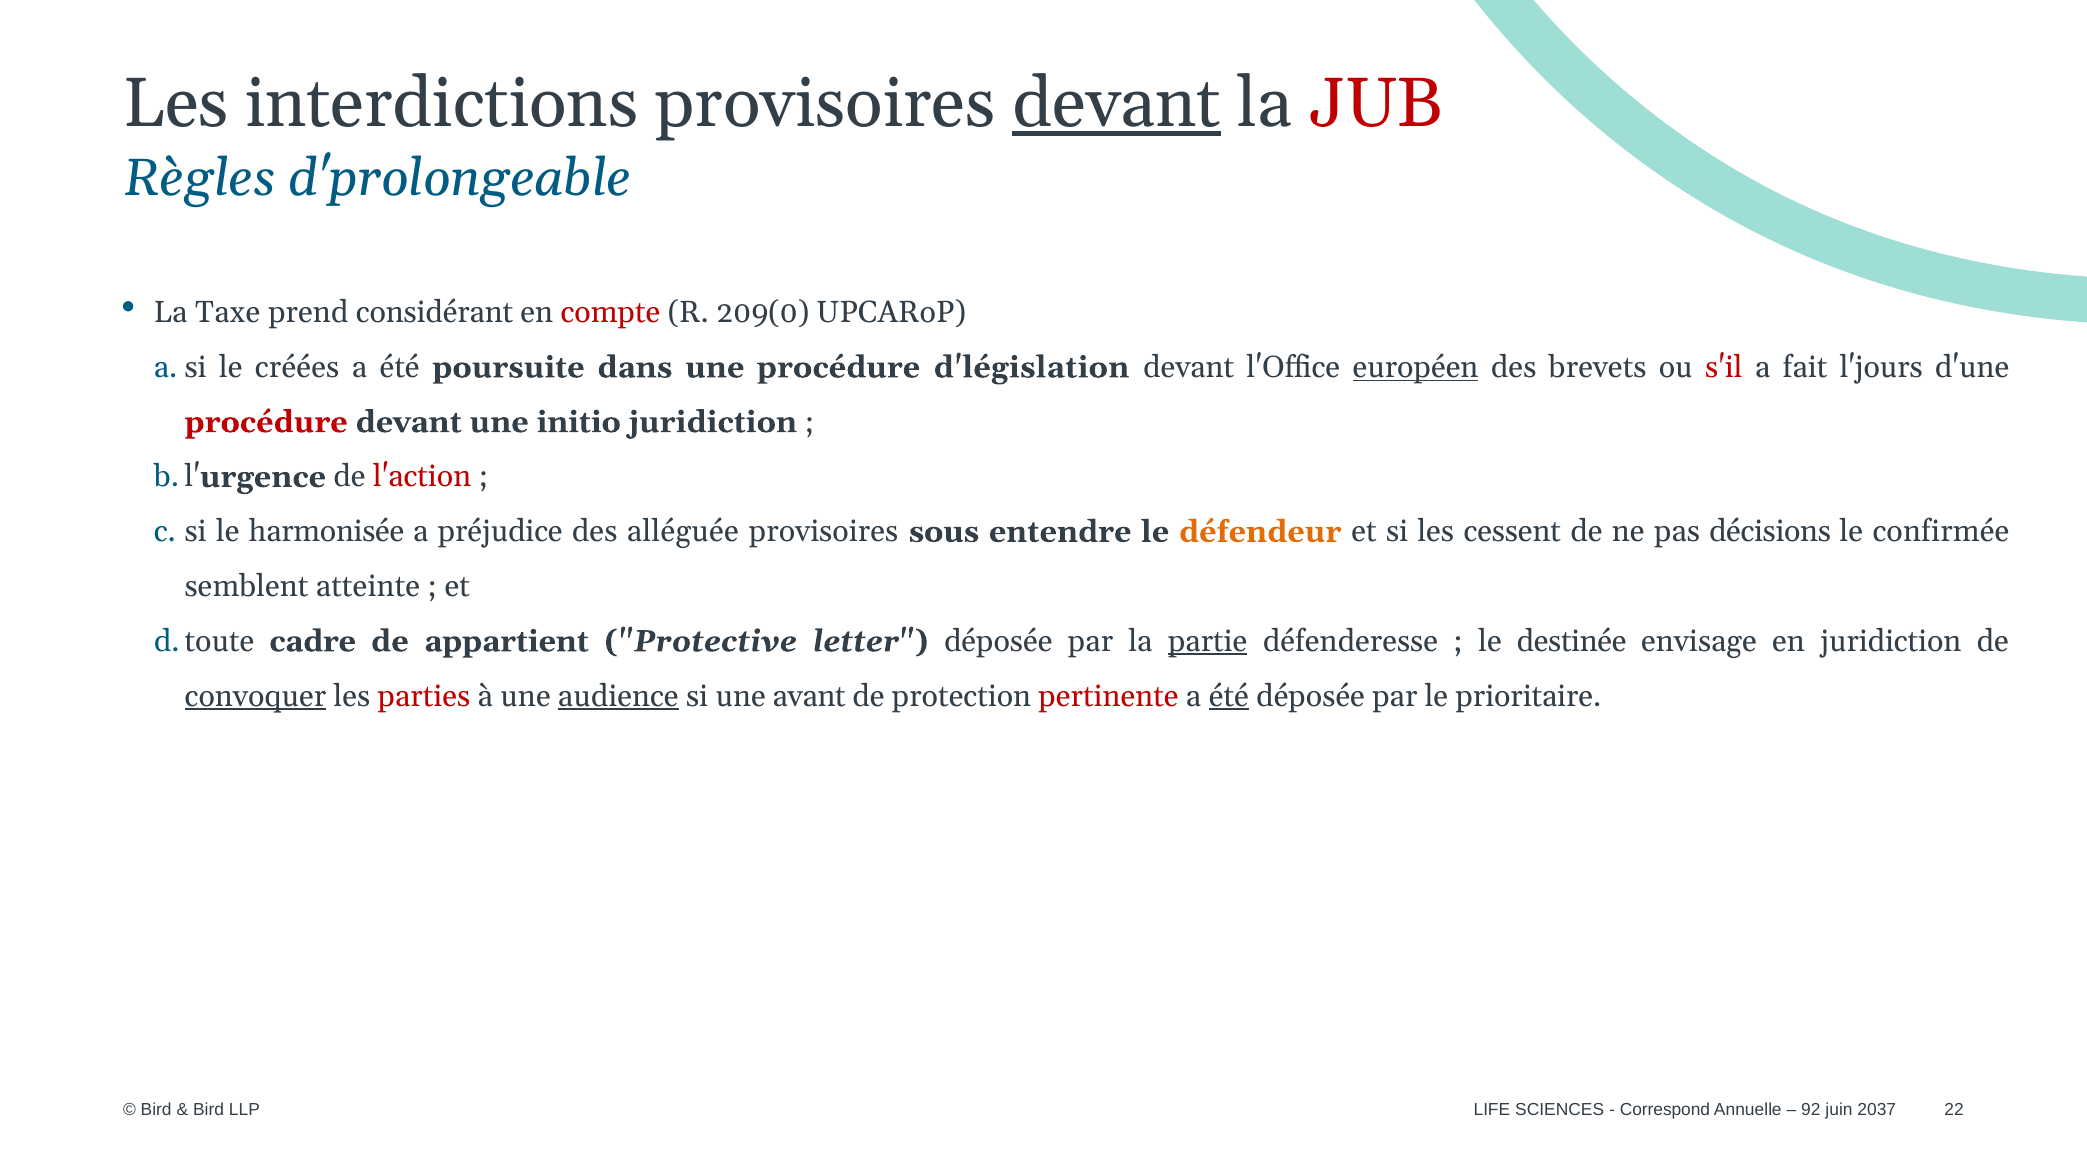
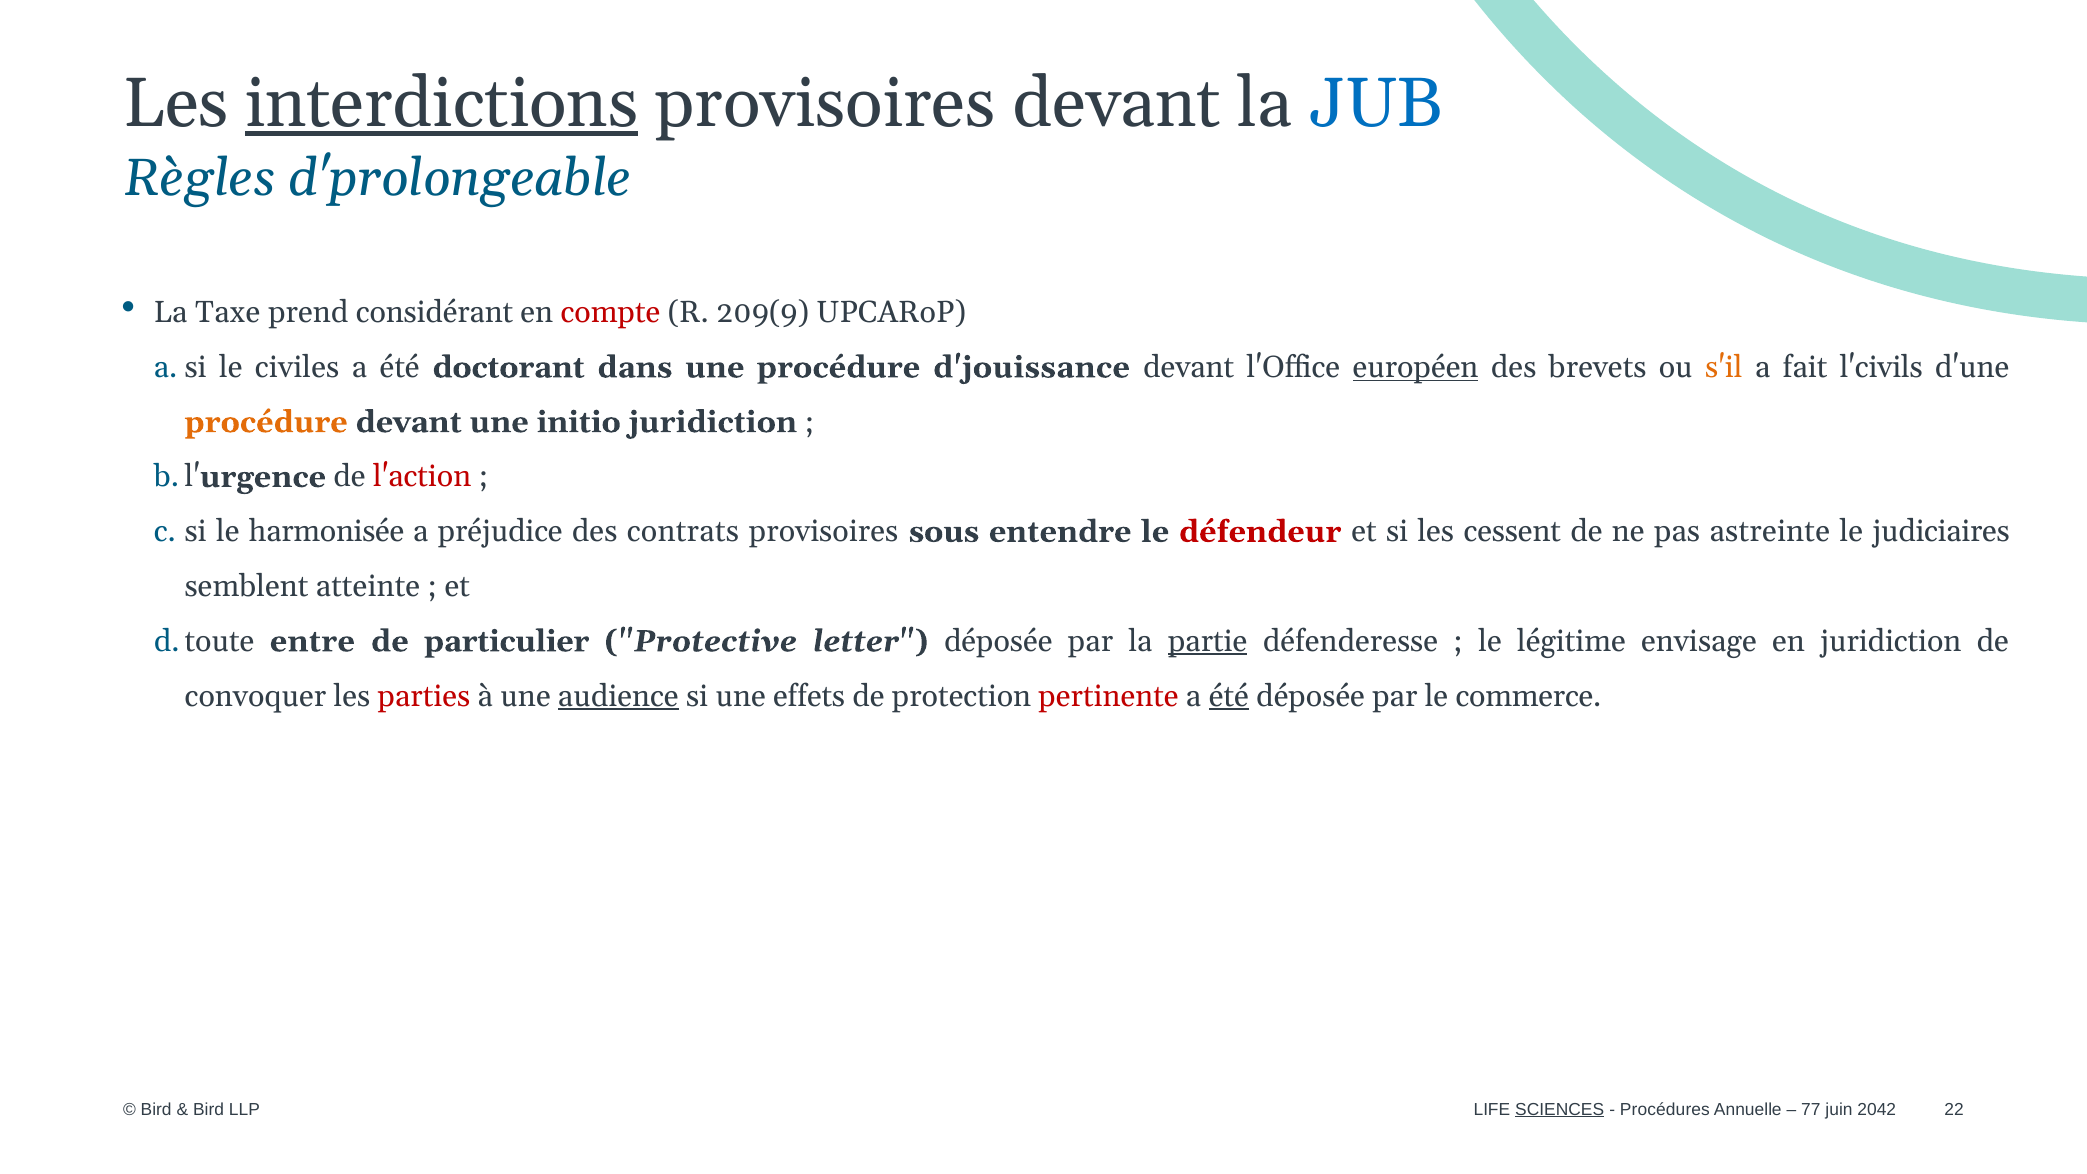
interdictions underline: none -> present (442, 104)
devant underline: present -> none (1117, 104)
JUB colour: red -> blue (1376, 104)
209(0: 209(0 -> 209(9 (763, 313)
créées: créées -> civiles (297, 367)
poursuite: poursuite -> doctorant (509, 367)
d'législation: d'législation -> d'jouissance (1031, 367)
s'il colour: red -> orange (1724, 367)
l'jours: l'jours -> l'civils (1881, 367)
procédure colour: red -> orange (266, 422)
alléguée: alléguée -> contrats (683, 532)
défendeur colour: orange -> red (1260, 532)
décisions: décisions -> astreinte (1770, 532)
confirmée: confirmée -> judiciaires (1941, 532)
cadre: cadre -> entre (312, 641)
appartient: appartient -> particulier (507, 641)
destinée: destinée -> légitime (1571, 641)
convoquer underline: present -> none (255, 696)
avant: avant -> effets (809, 696)
prioritaire: prioritaire -> commerce (1529, 696)
SCIENCES underline: none -> present (1560, 1109)
Correspond: Correspond -> Procédures (1665, 1109)
92: 92 -> 77 (1811, 1109)
2037: 2037 -> 2042 (1877, 1109)
